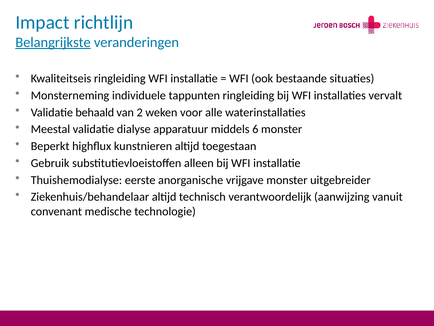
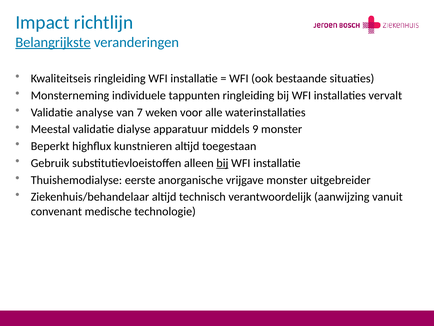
behaald: behaald -> analyse (95, 112)
2: 2 -> 7 (140, 112)
6: 6 -> 9 (255, 129)
bij underline: none -> present (222, 163)
